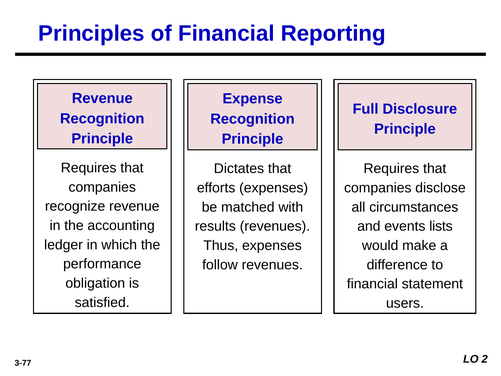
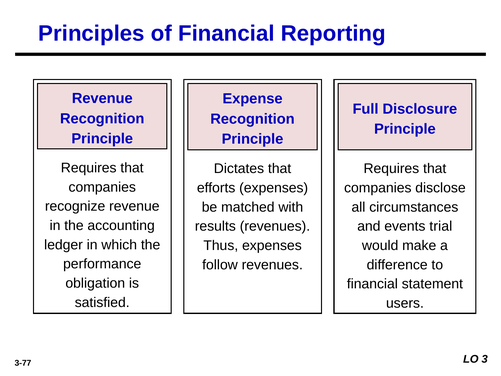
lists: lists -> trial (441, 226)
2: 2 -> 3 (485, 359)
